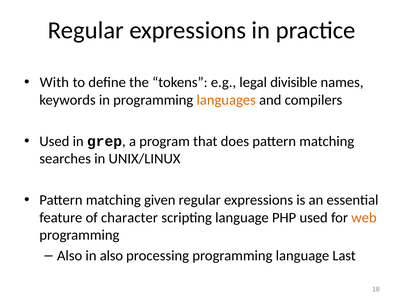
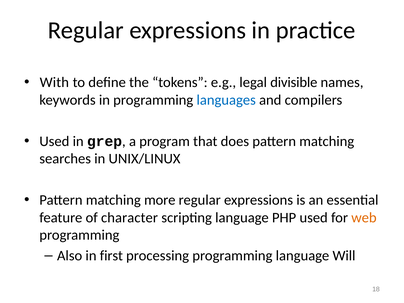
languages colour: orange -> blue (226, 100)
given: given -> more (160, 200)
in also: also -> first (111, 256)
Last: Last -> Will (344, 256)
